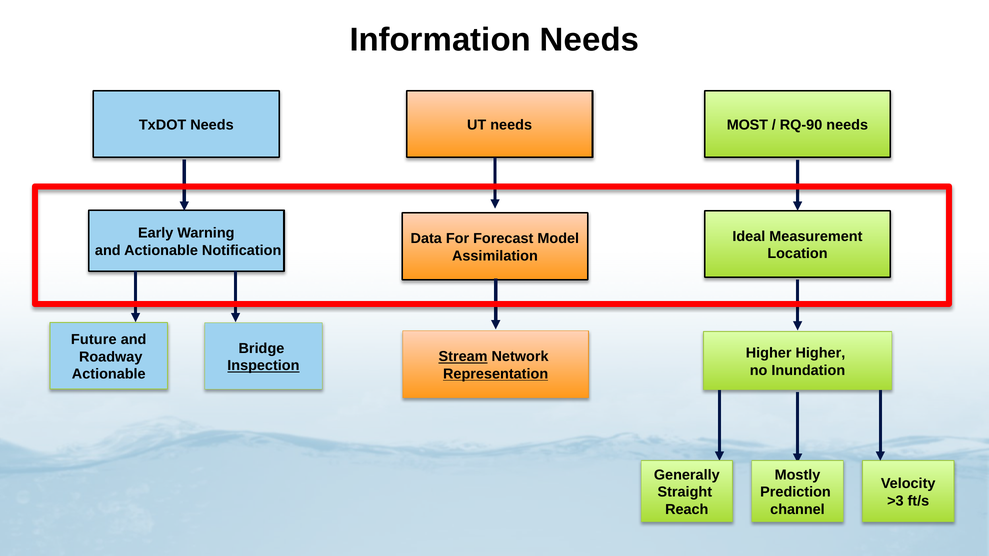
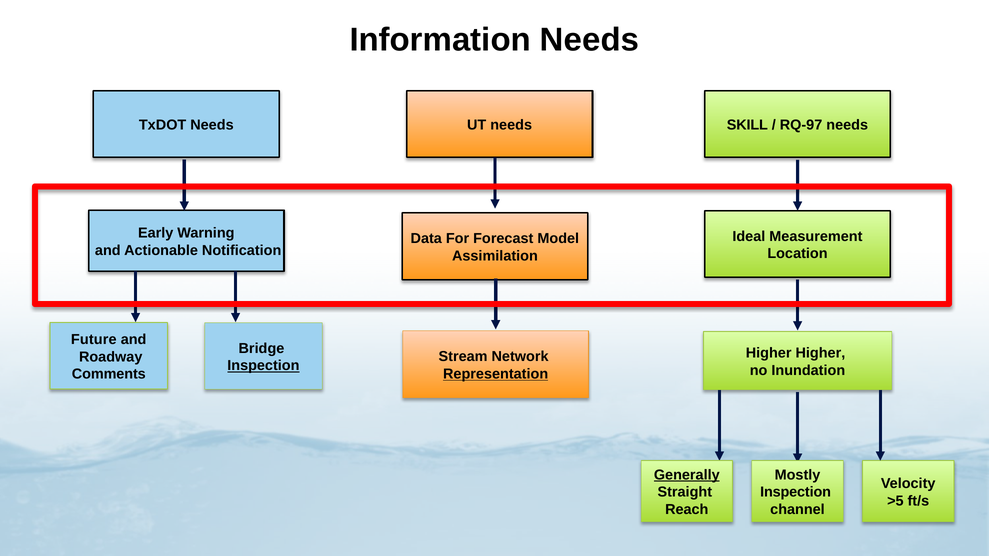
MOST: MOST -> SKILL (747, 125)
RQ-90: RQ-90 -> RQ-97 (801, 125)
Stream underline: present -> none (463, 357)
Actionable: Actionable -> Comments (109, 374)
Generally underline: none -> present (687, 475)
Prediction: Prediction -> Inspection (796, 492)
>3: >3 -> >5 (895, 501)
